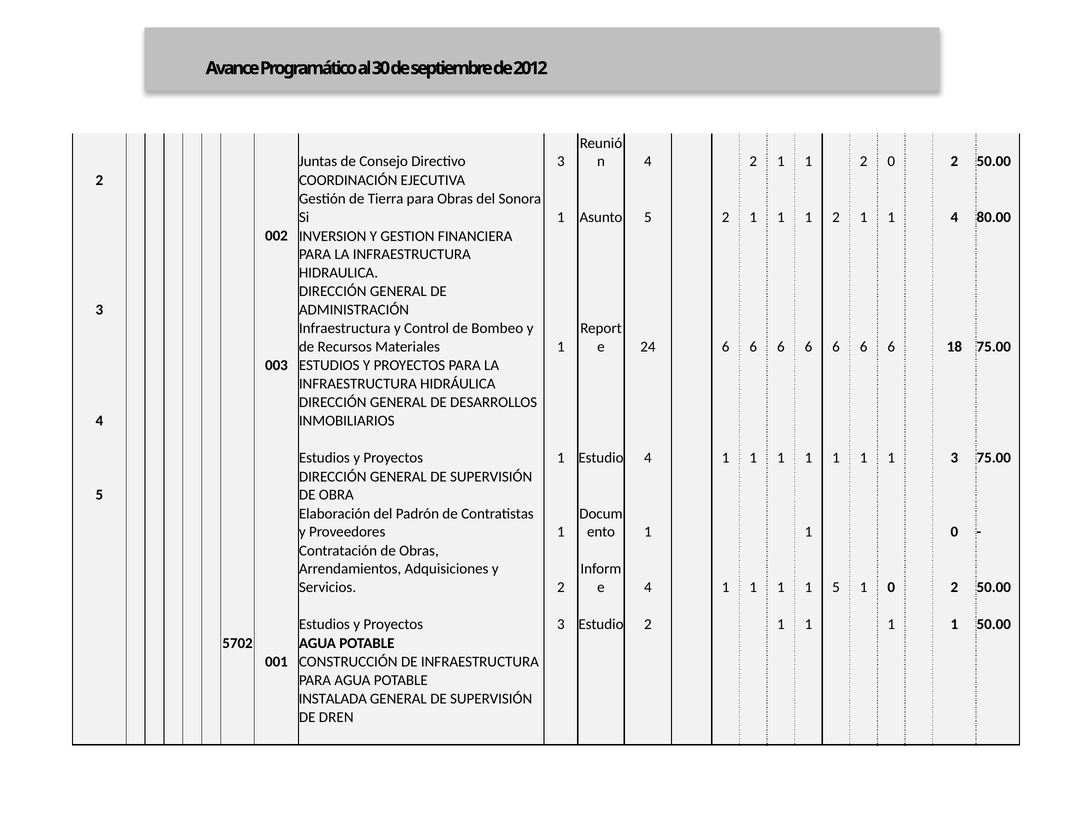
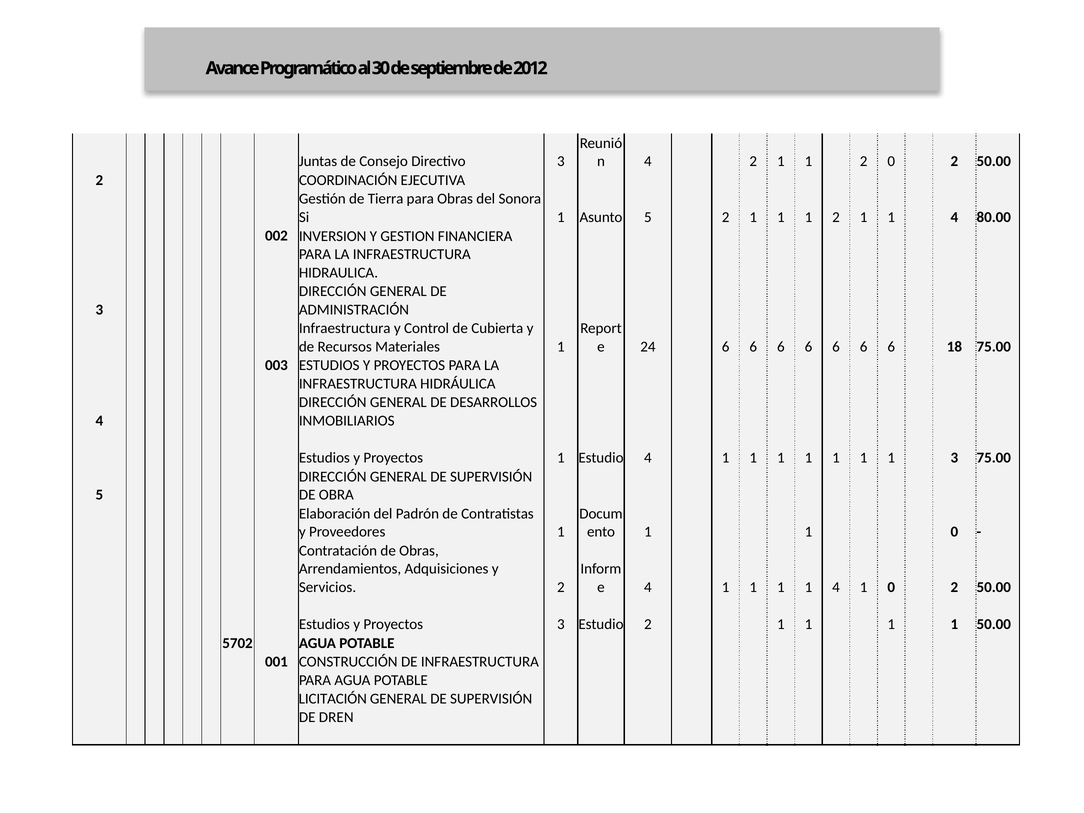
Bombeo: Bombeo -> Cubierta (497, 328)
1 1 1 5: 5 -> 4 (836, 587)
INSTALADA: INSTALADA -> LICITACIÓN (333, 699)
